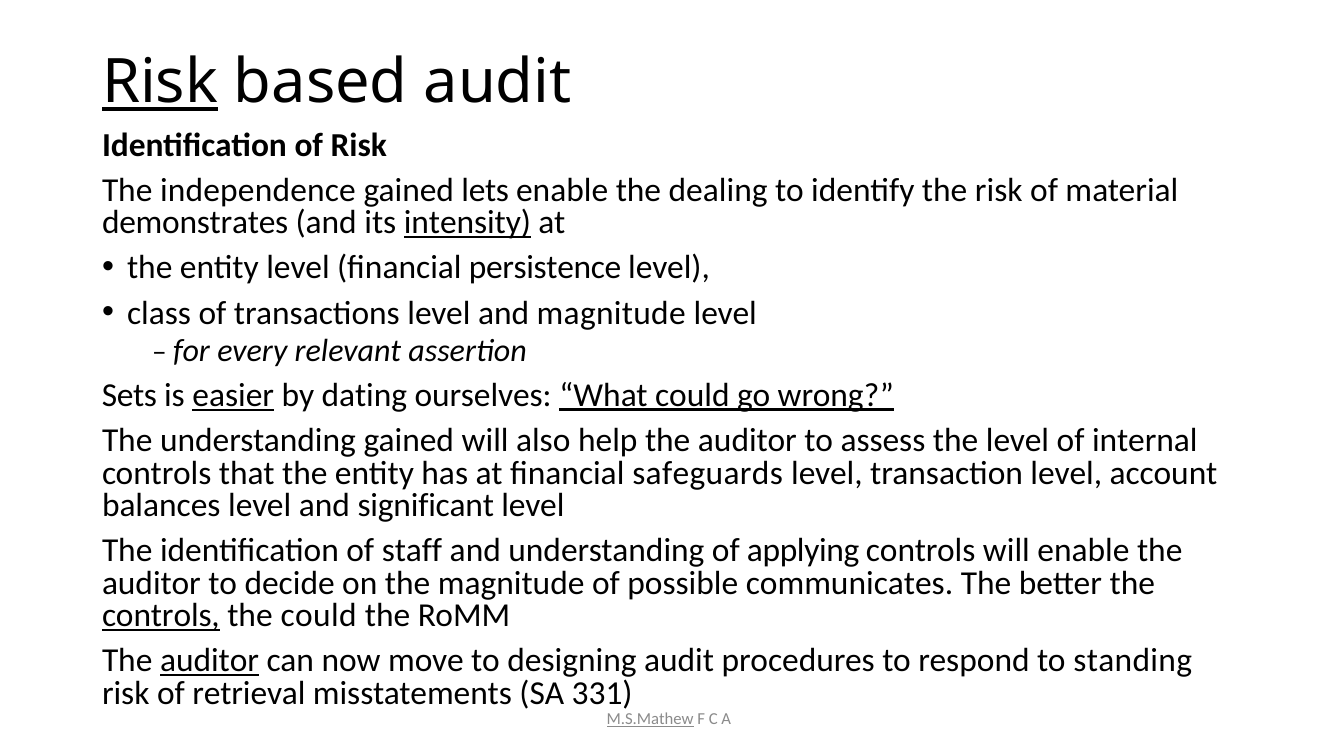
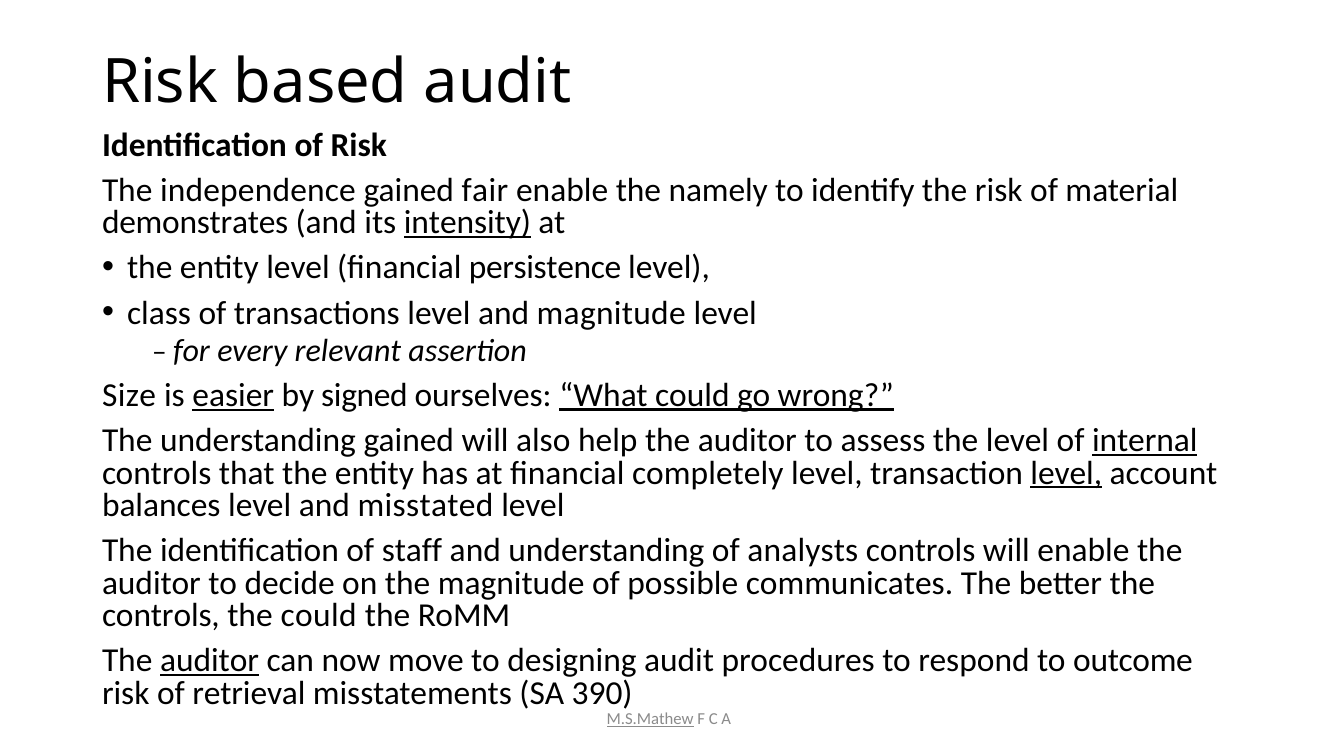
Risk underline: present -> none (160, 82)
lets: lets -> fair (485, 190)
dealing: dealing -> namely (718, 190)
Sets: Sets -> Size (129, 395)
dating: dating -> signed (364, 395)
internal underline: none -> present (1145, 440)
safeguards: safeguards -> completely (708, 473)
level underline: none -> present (1066, 473)
significant: significant -> misstated (426, 505)
applying: applying -> analysts (803, 550)
controls underline: present -> none (161, 615)
standing: standing -> outcome (1133, 660)
331: 331 -> 390 (602, 693)
